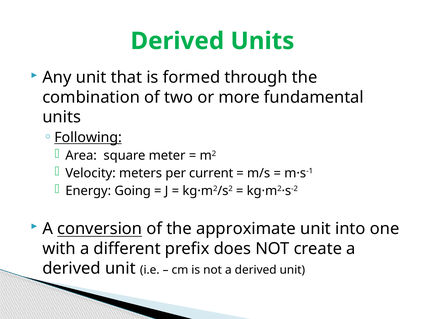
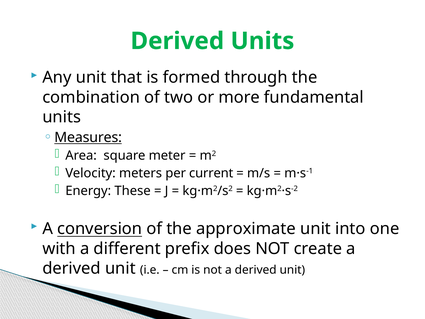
Following: Following -> Measures (88, 137)
Going: Going -> These (133, 191)
